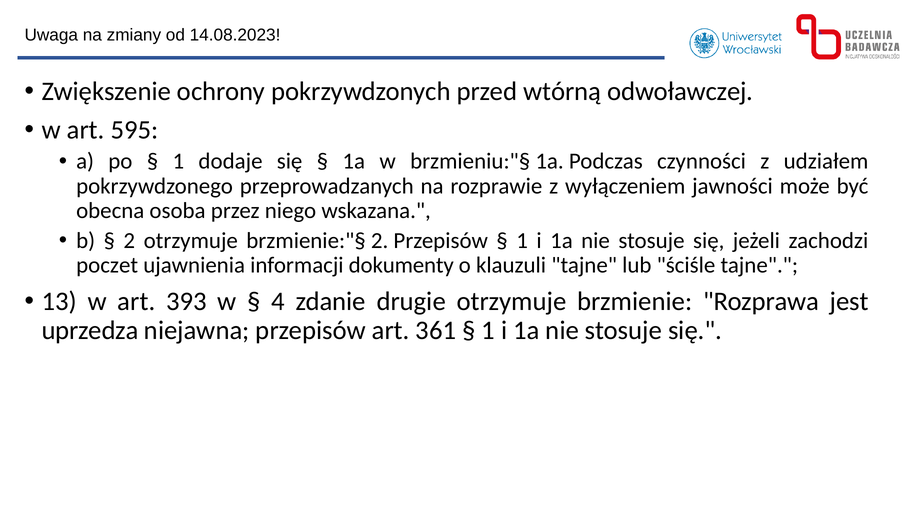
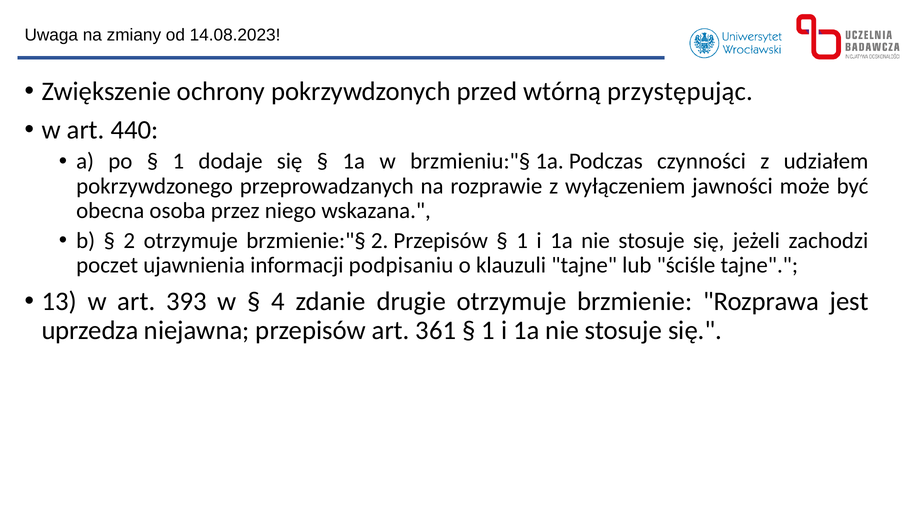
odwoławczej: odwoławczej -> przystępując (680, 91)
595: 595 -> 440 (134, 130)
dokumenty: dokumenty -> podpisaniu (401, 265)
